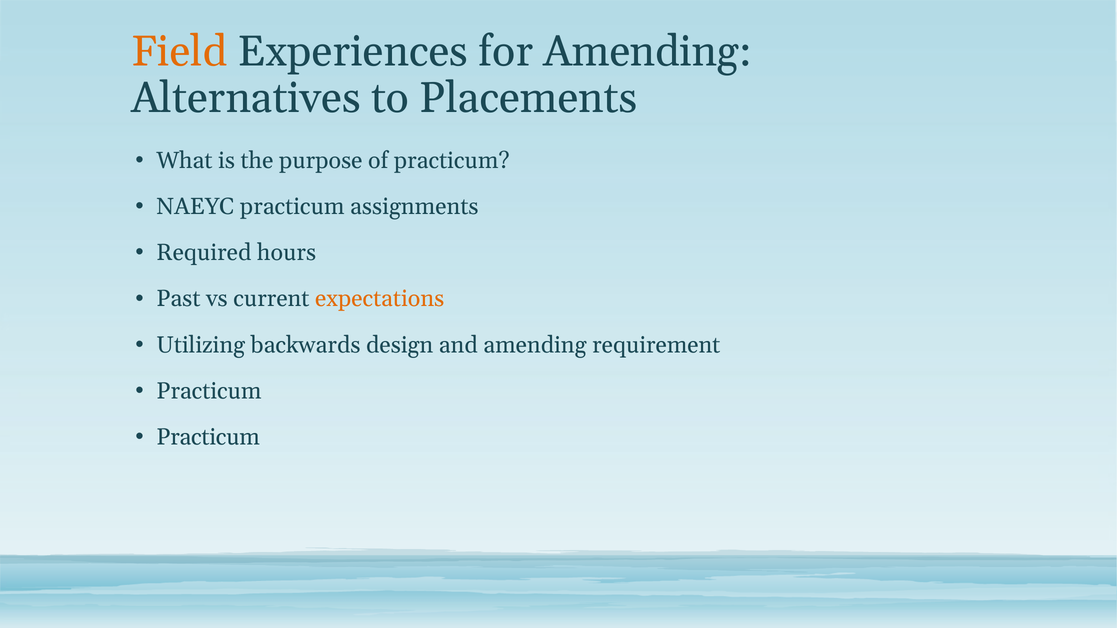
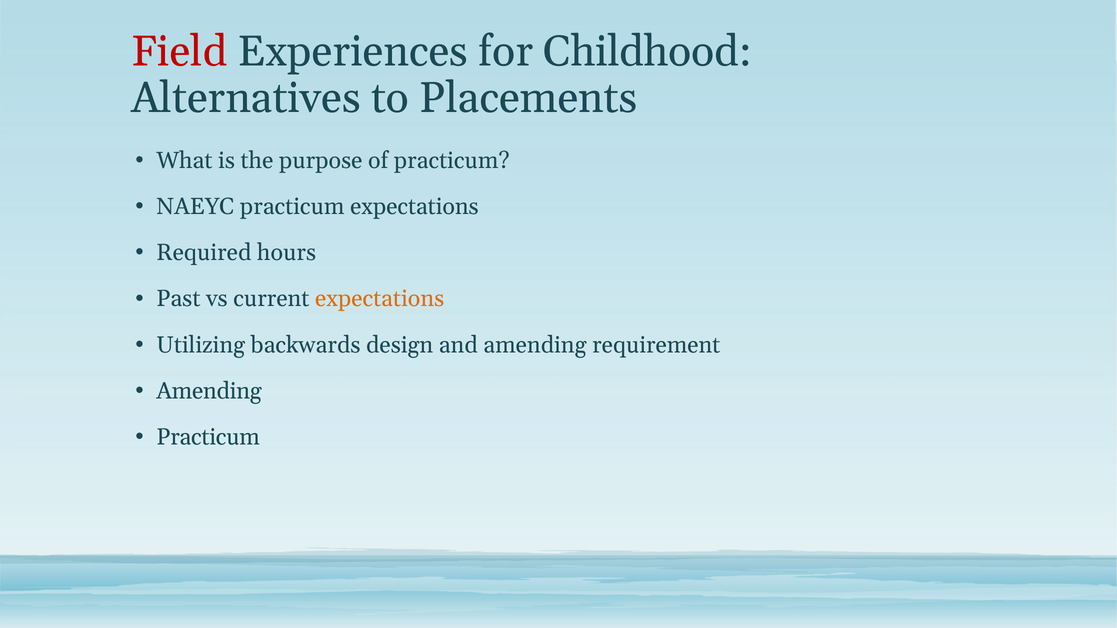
Field colour: orange -> red (179, 51)
for Amending: Amending -> Childhood (648, 51)
practicum assignments: assignments -> expectations (414, 207)
Practicum: Practicum -> Amending (209, 391)
